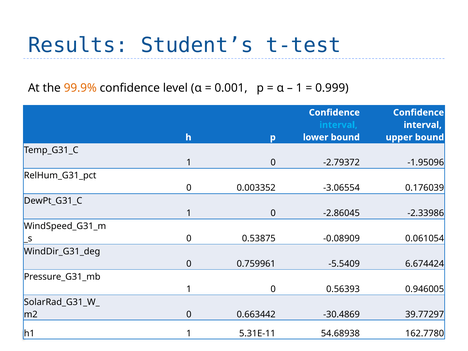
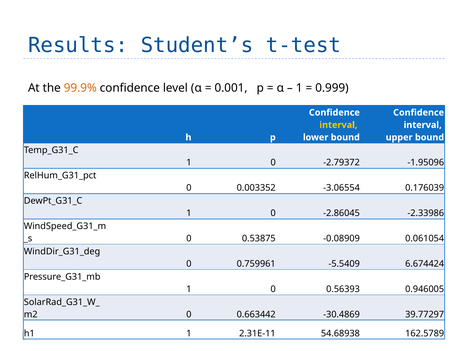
interval colour: light blue -> yellow (338, 125)
5.31E-11: 5.31E-11 -> 2.31E-11 (257, 333)
162.7780: 162.7780 -> 162.5789 (425, 333)
